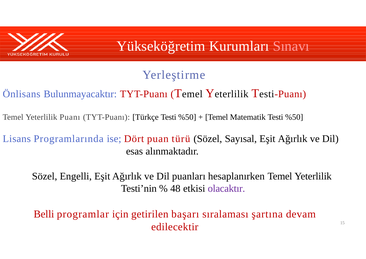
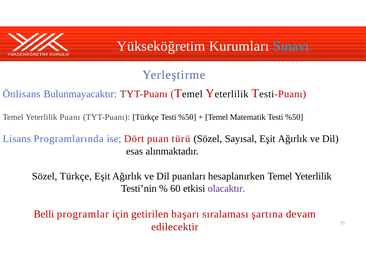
Sınavı colour: pink -> light blue (291, 46)
Sözel Engelli: Engelli -> Türkçe (76, 176)
48: 48 -> 60 (175, 188)
